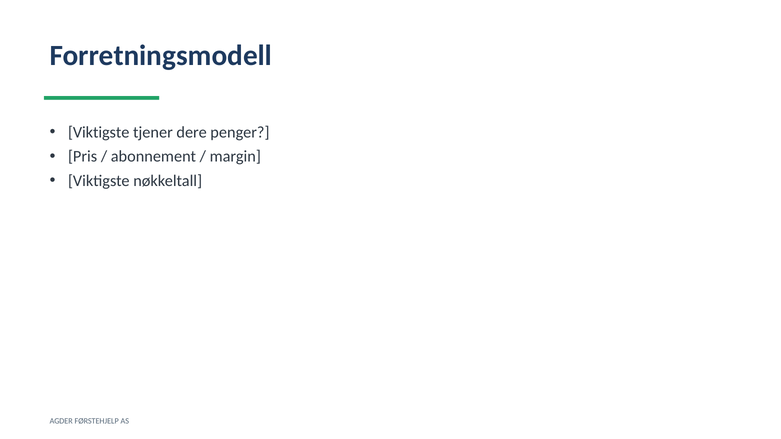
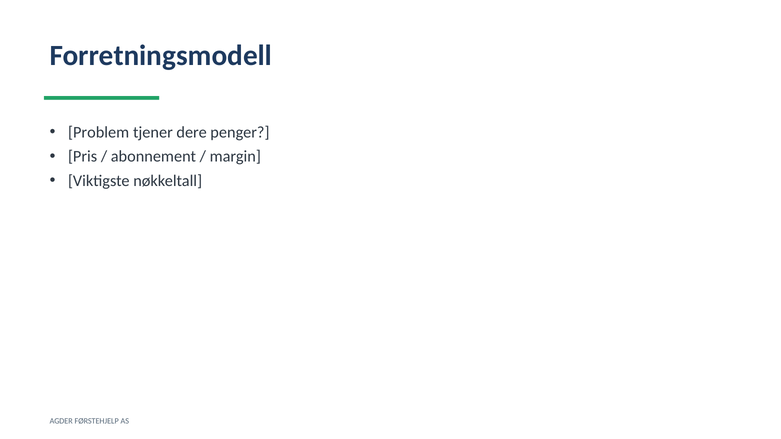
Viktigste: Viktigste -> Problem (99, 132)
